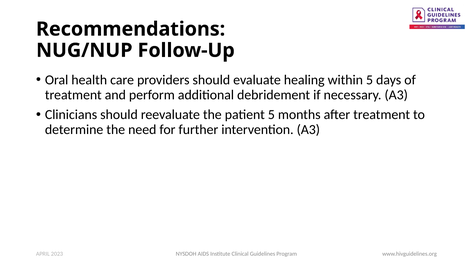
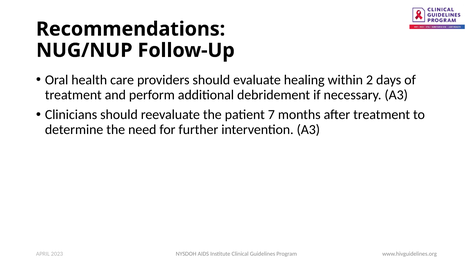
within 5: 5 -> 2 (370, 80)
patient 5: 5 -> 7 (271, 115)
